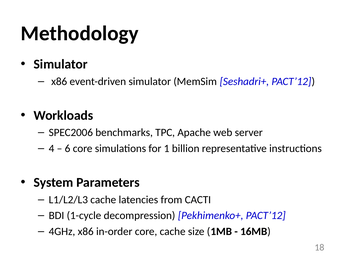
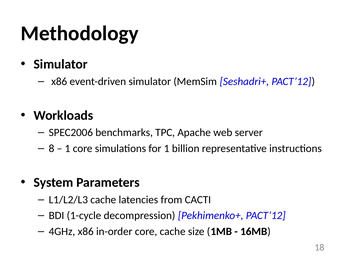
4: 4 -> 8 (52, 148)
6: 6 -> 1 (68, 148)
